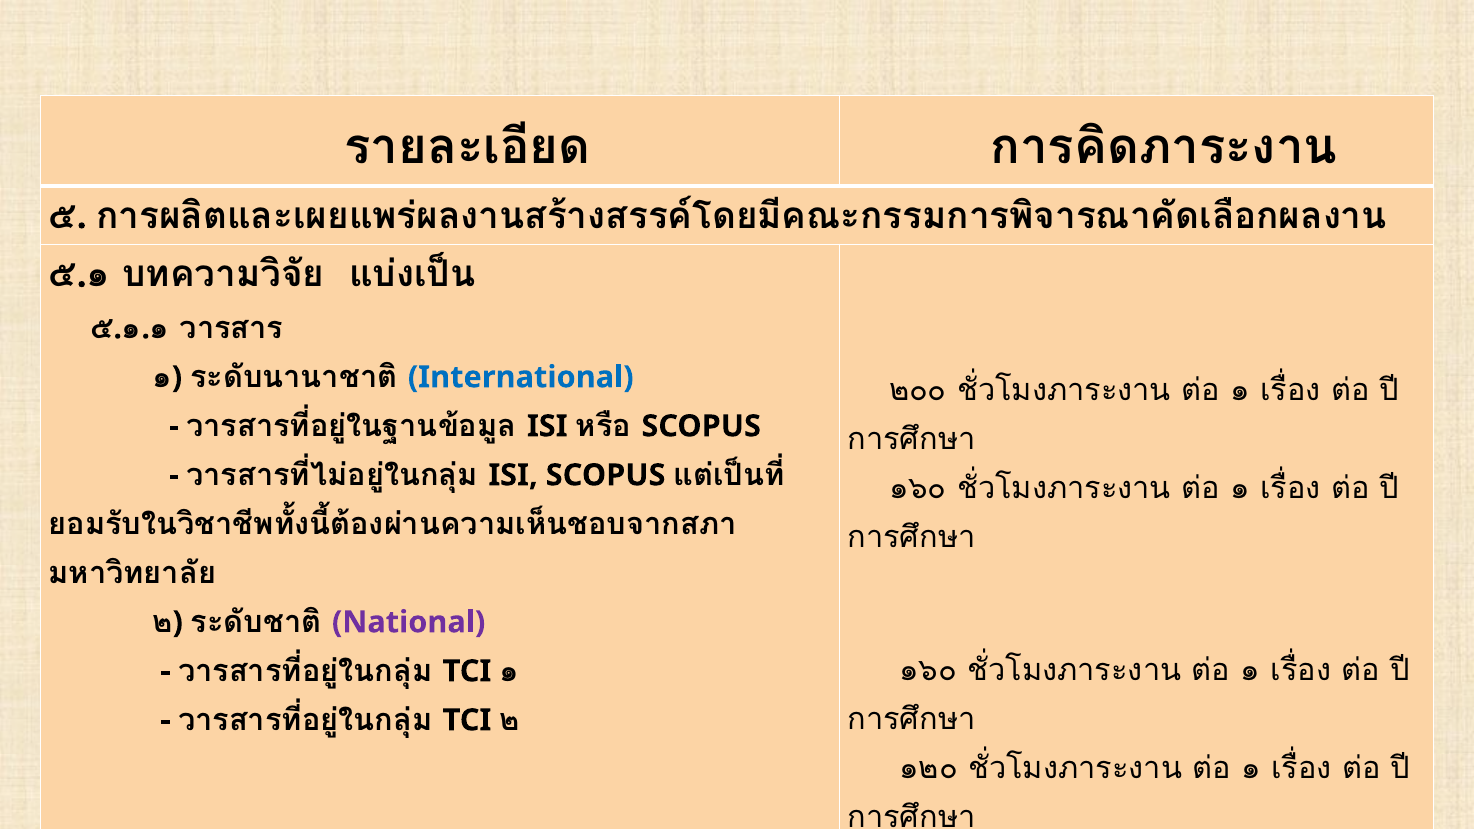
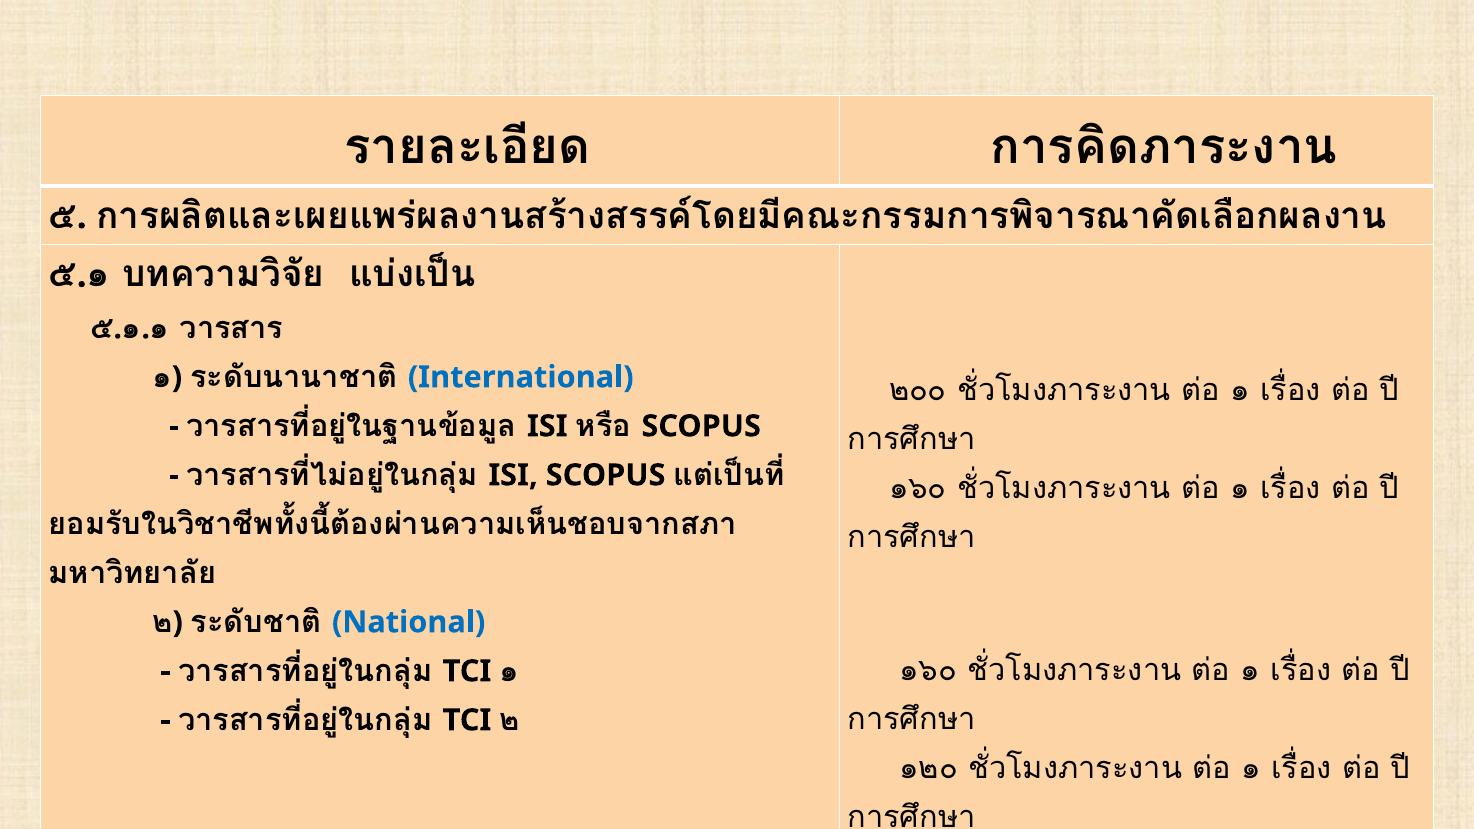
National colour: purple -> blue (409, 622)
